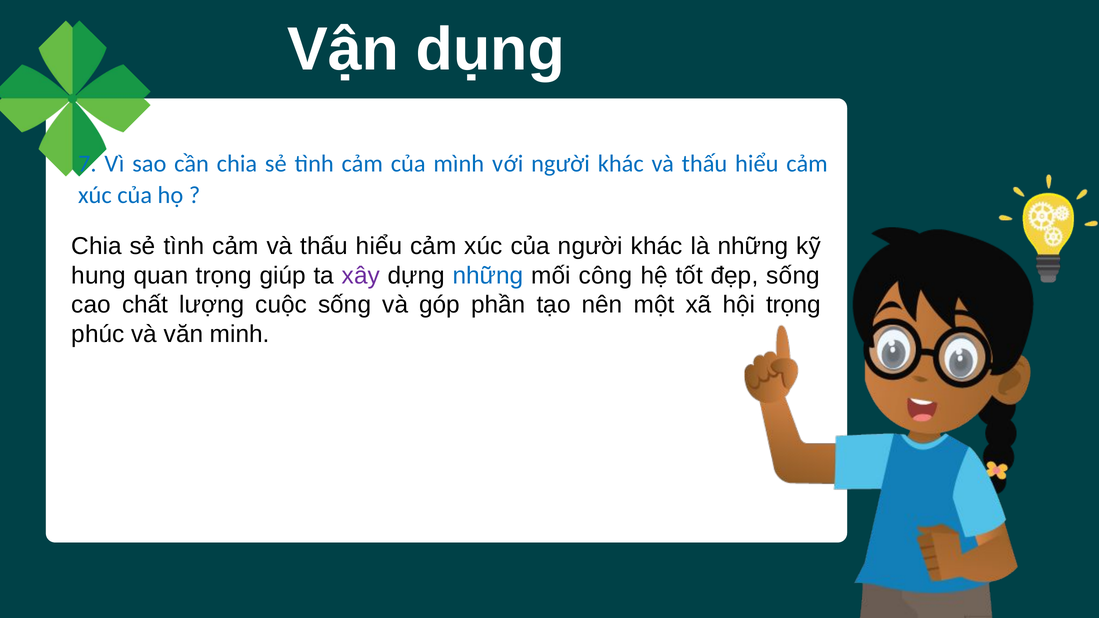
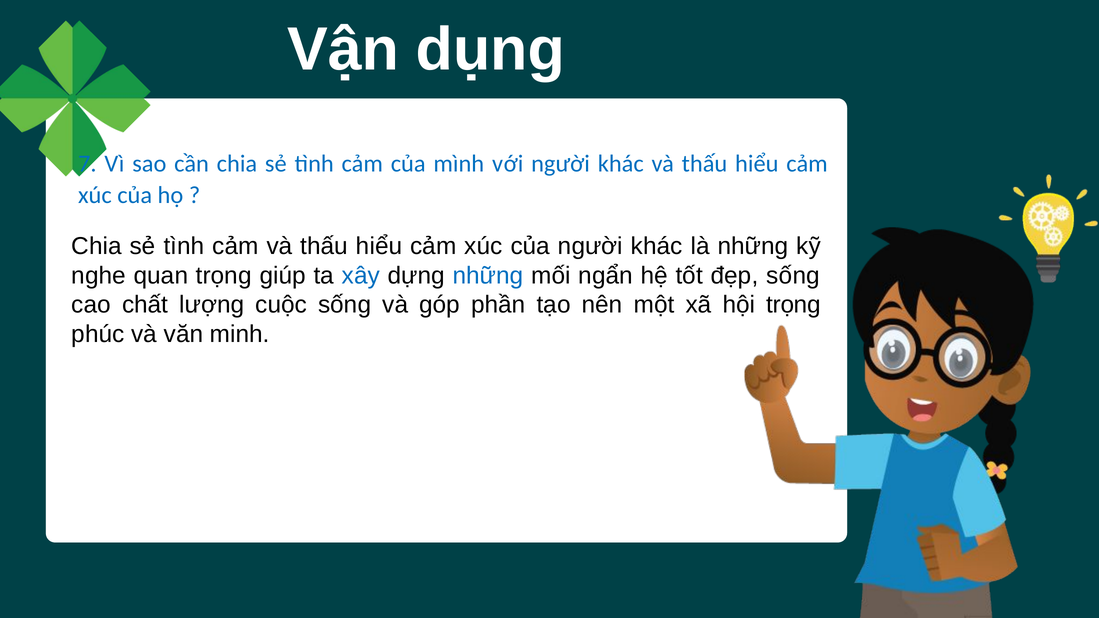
hung: hung -> nghe (99, 276)
xây colour: purple -> blue (361, 276)
công: công -> ngẩn (606, 276)
